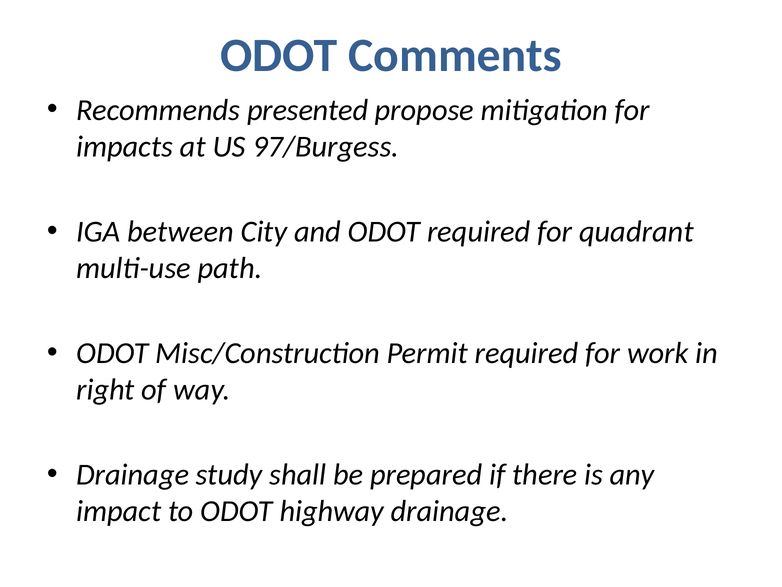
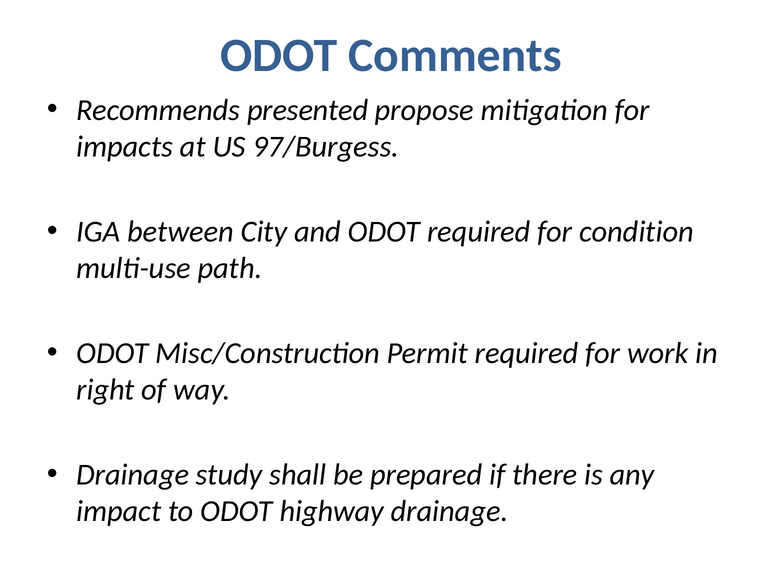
quadrant: quadrant -> condition (636, 231)
